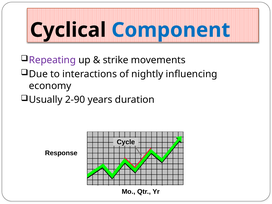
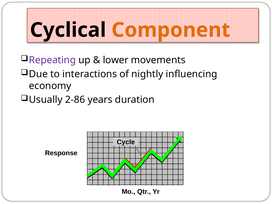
Component colour: blue -> orange (171, 30)
strike: strike -> lower (116, 60)
2-90: 2-90 -> 2-86 (75, 100)
